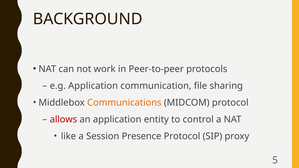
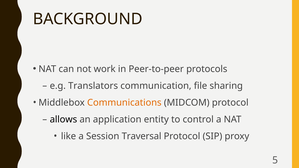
e.g Application: Application -> Translators (93, 86)
allows colour: red -> black (63, 120)
Presence: Presence -> Traversal (142, 136)
